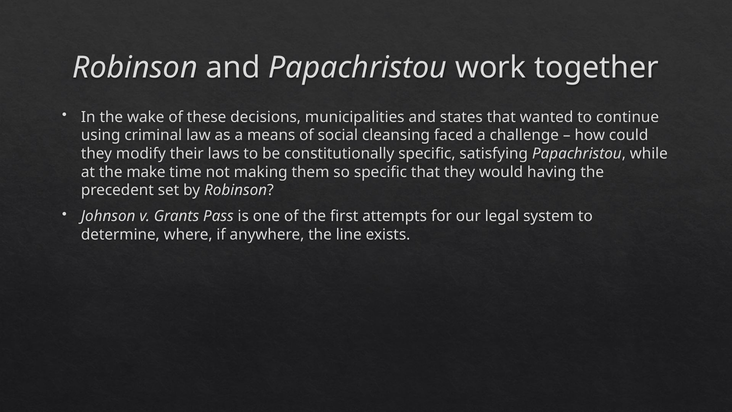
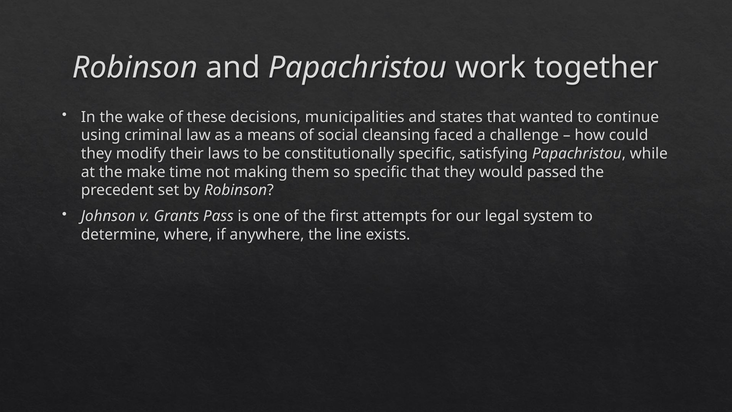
having: having -> passed (552, 172)
